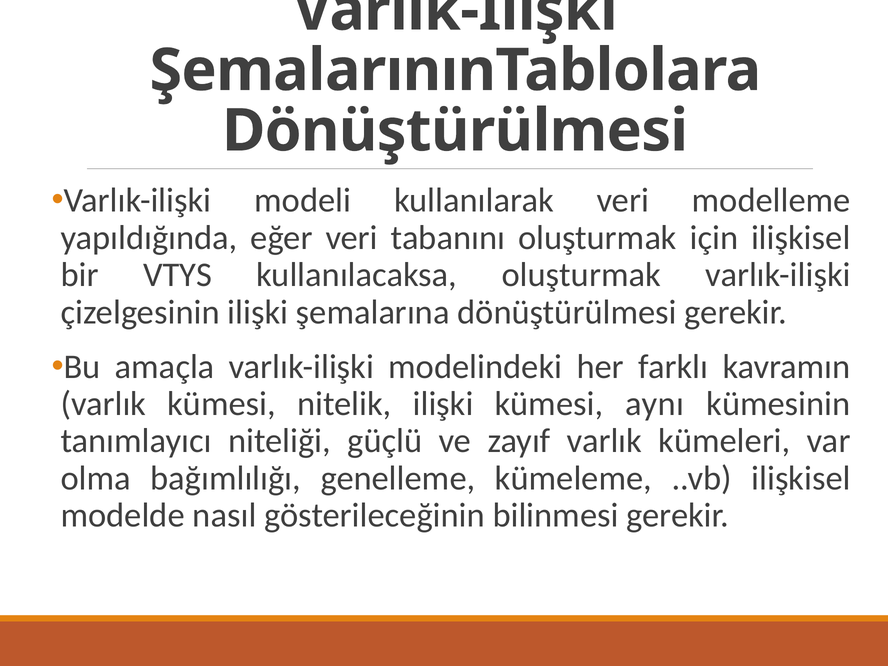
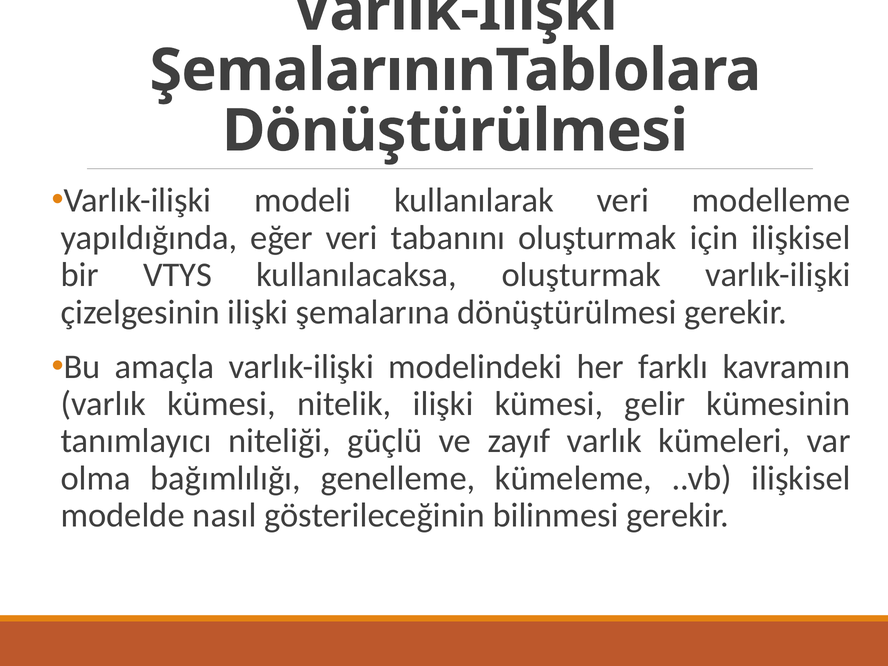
aynı: aynı -> gelir (655, 404)
